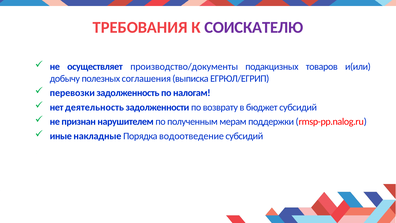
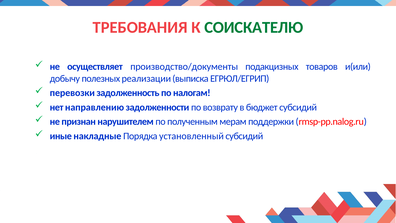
СОИСКАТЕЛЮ colour: purple -> green (254, 27)
соглашения: соглашения -> реализации (146, 79)
деятельность: деятельность -> направлению (95, 107)
водоотведение: водоотведение -> установленный (191, 136)
